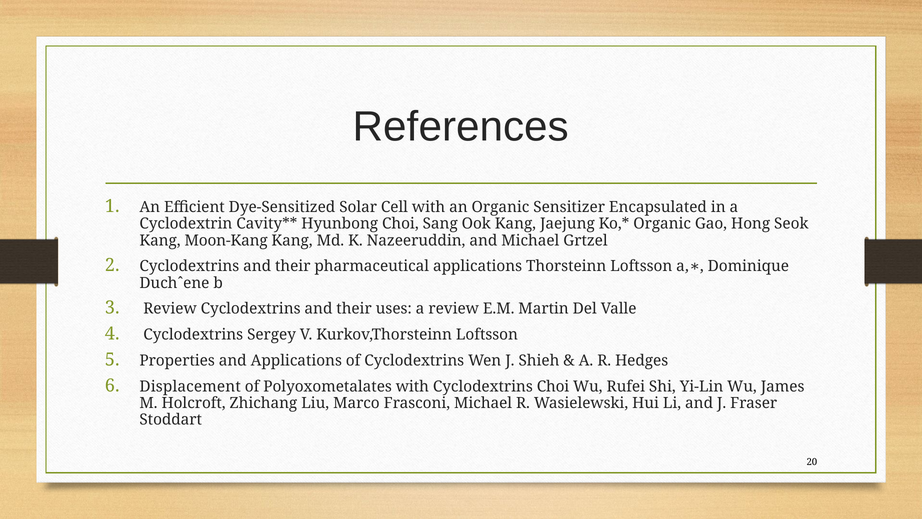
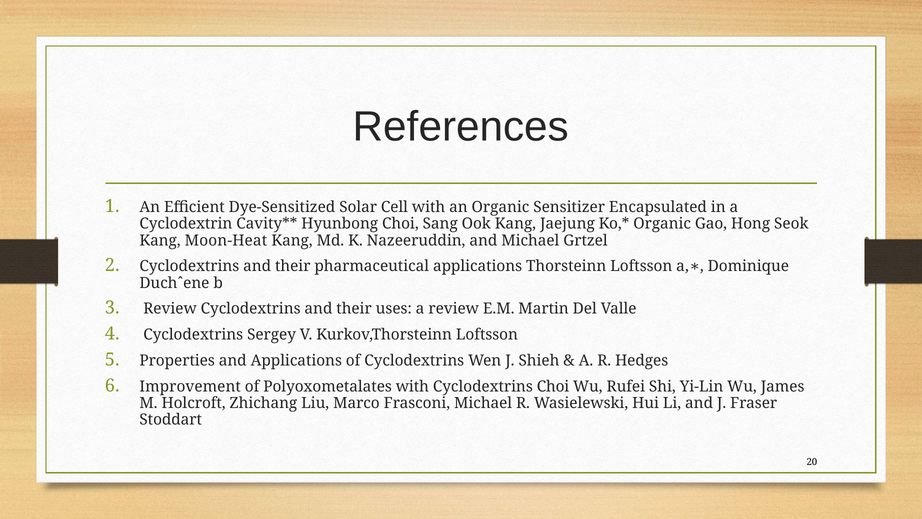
Moon-Kang: Moon-Kang -> Moon-Heat (226, 240)
Displacement: Displacement -> Improvement (190, 386)
